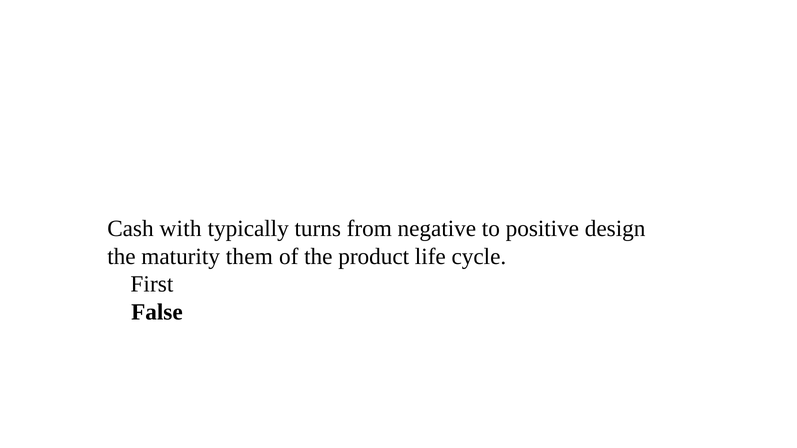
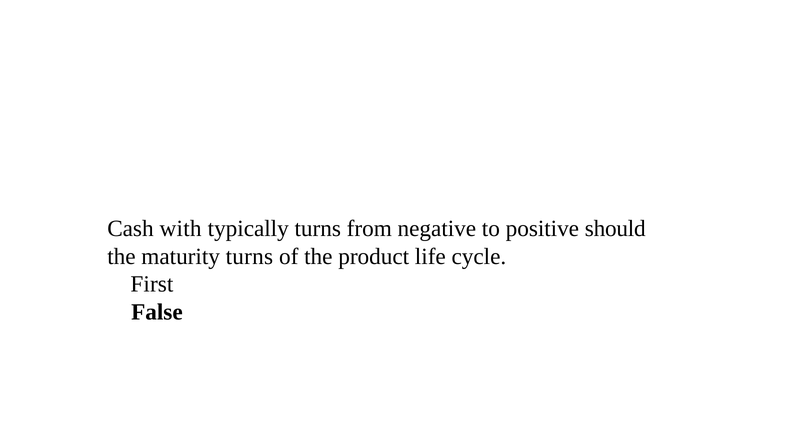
design: design -> should (615, 229)
maturity them: them -> turns (249, 257)
